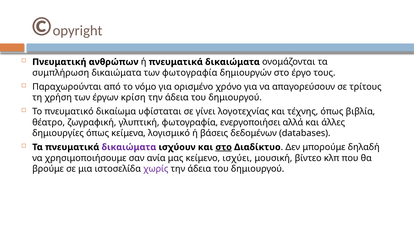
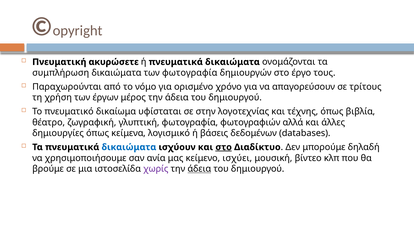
ανθρώπων: ανθρώπων -> ακυρώσετε (114, 62)
κρίση: κρίση -> μέρος (133, 98)
γίνει: γίνει -> στην (206, 111)
ενεργοποιήσει: ενεργοποιήσει -> φωτογραφιών (250, 122)
δικαιώματα colour: purple -> blue (129, 147)
άδεια underline: none -> present (199, 169)
